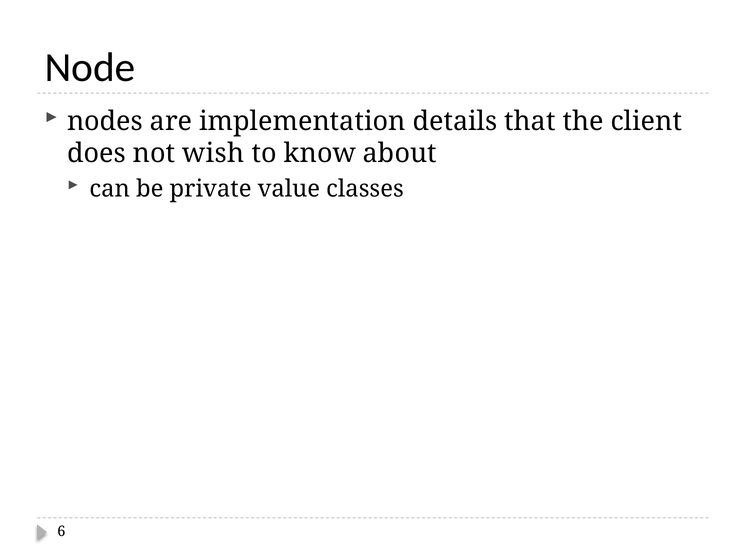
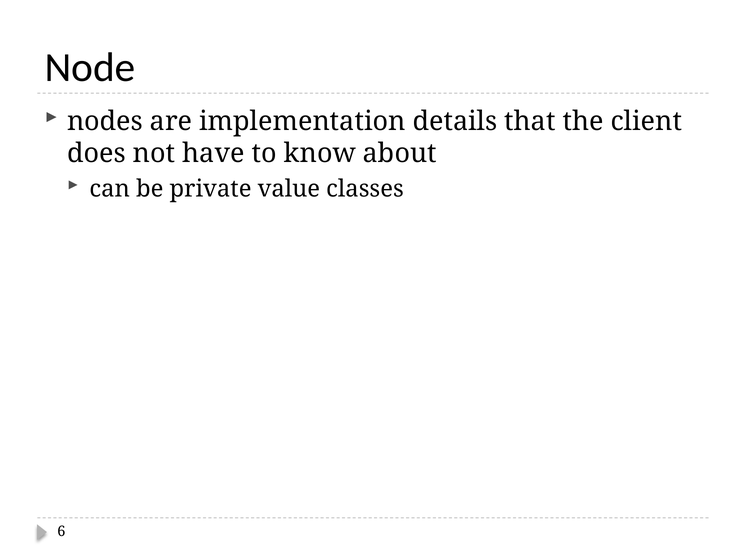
wish: wish -> have (213, 154)
